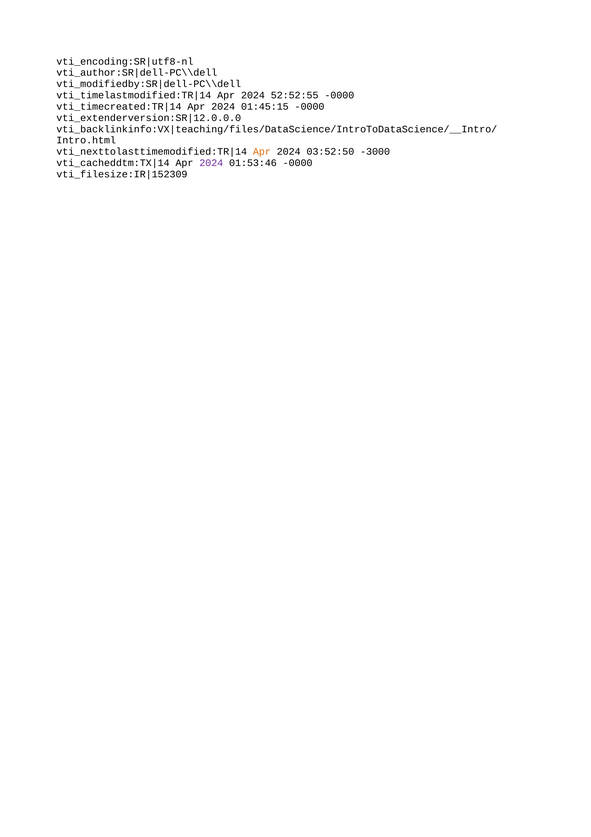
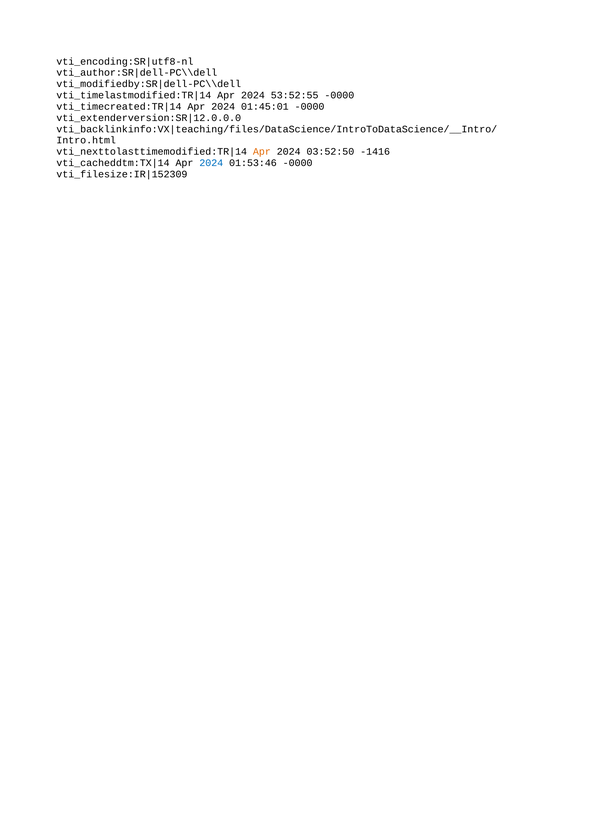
52:52:55: 52:52:55 -> 53:52:55 (295, 95)
01:45:15: 01:45:15 -> 01:45:01 (265, 106)
-3000: -3000 -> -1416 (375, 151)
2024 colour: purple -> blue (211, 163)
